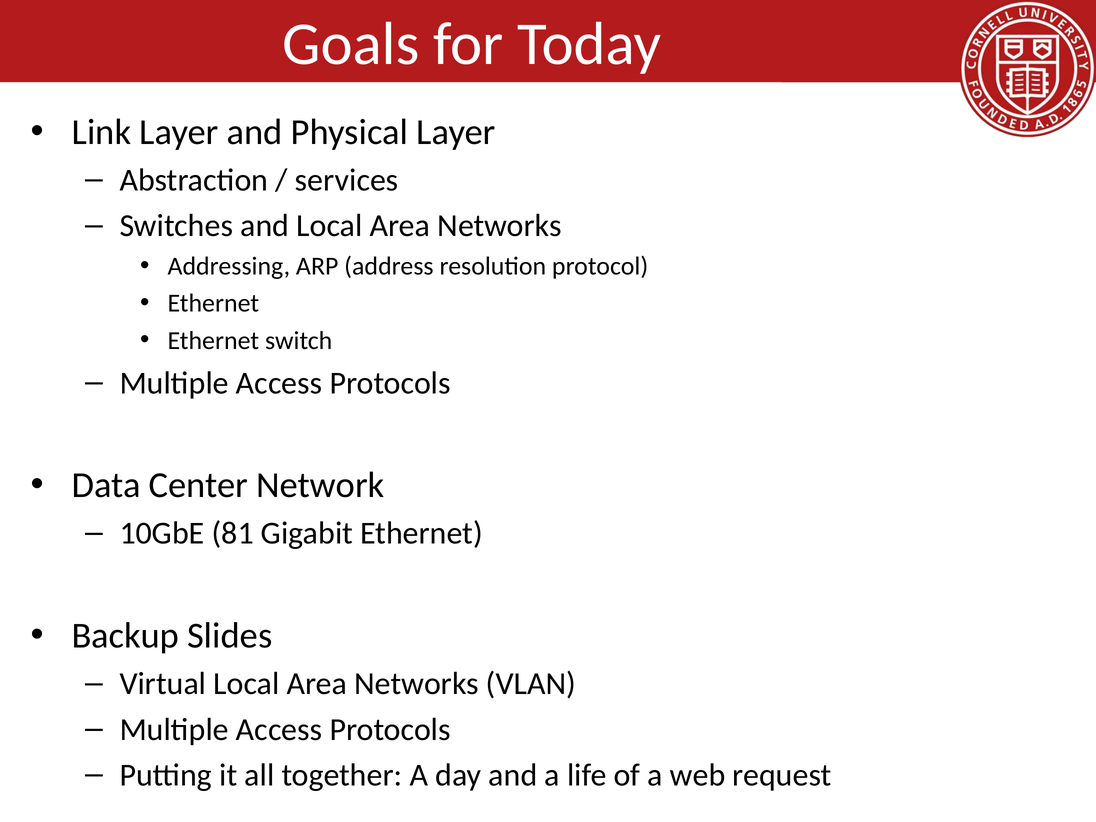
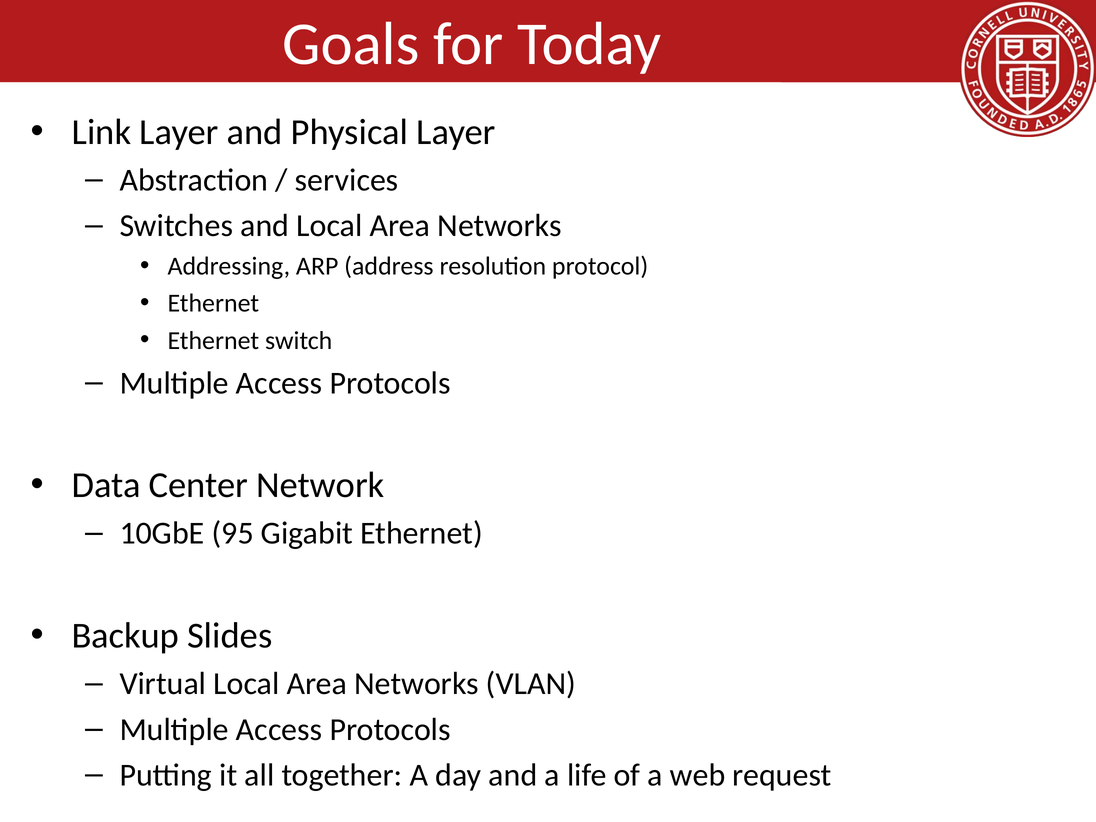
81: 81 -> 95 (233, 533)
